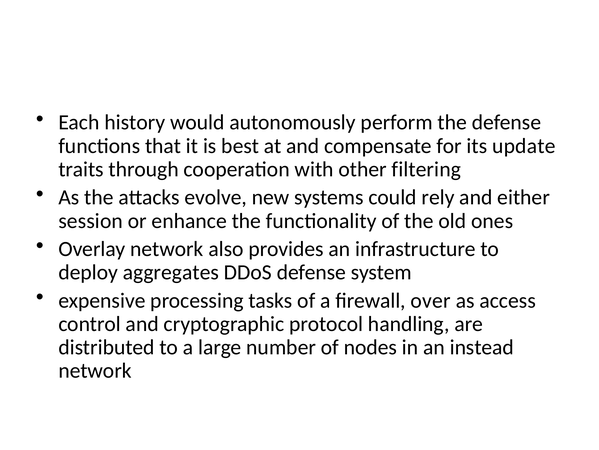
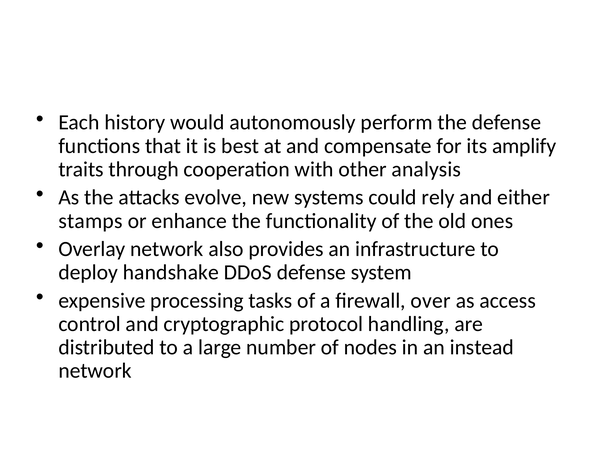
update: update -> amplify (524, 146)
filtering: filtering -> analysis (426, 169)
session: session -> stamps (91, 220)
aggregates: aggregates -> handshake (171, 272)
